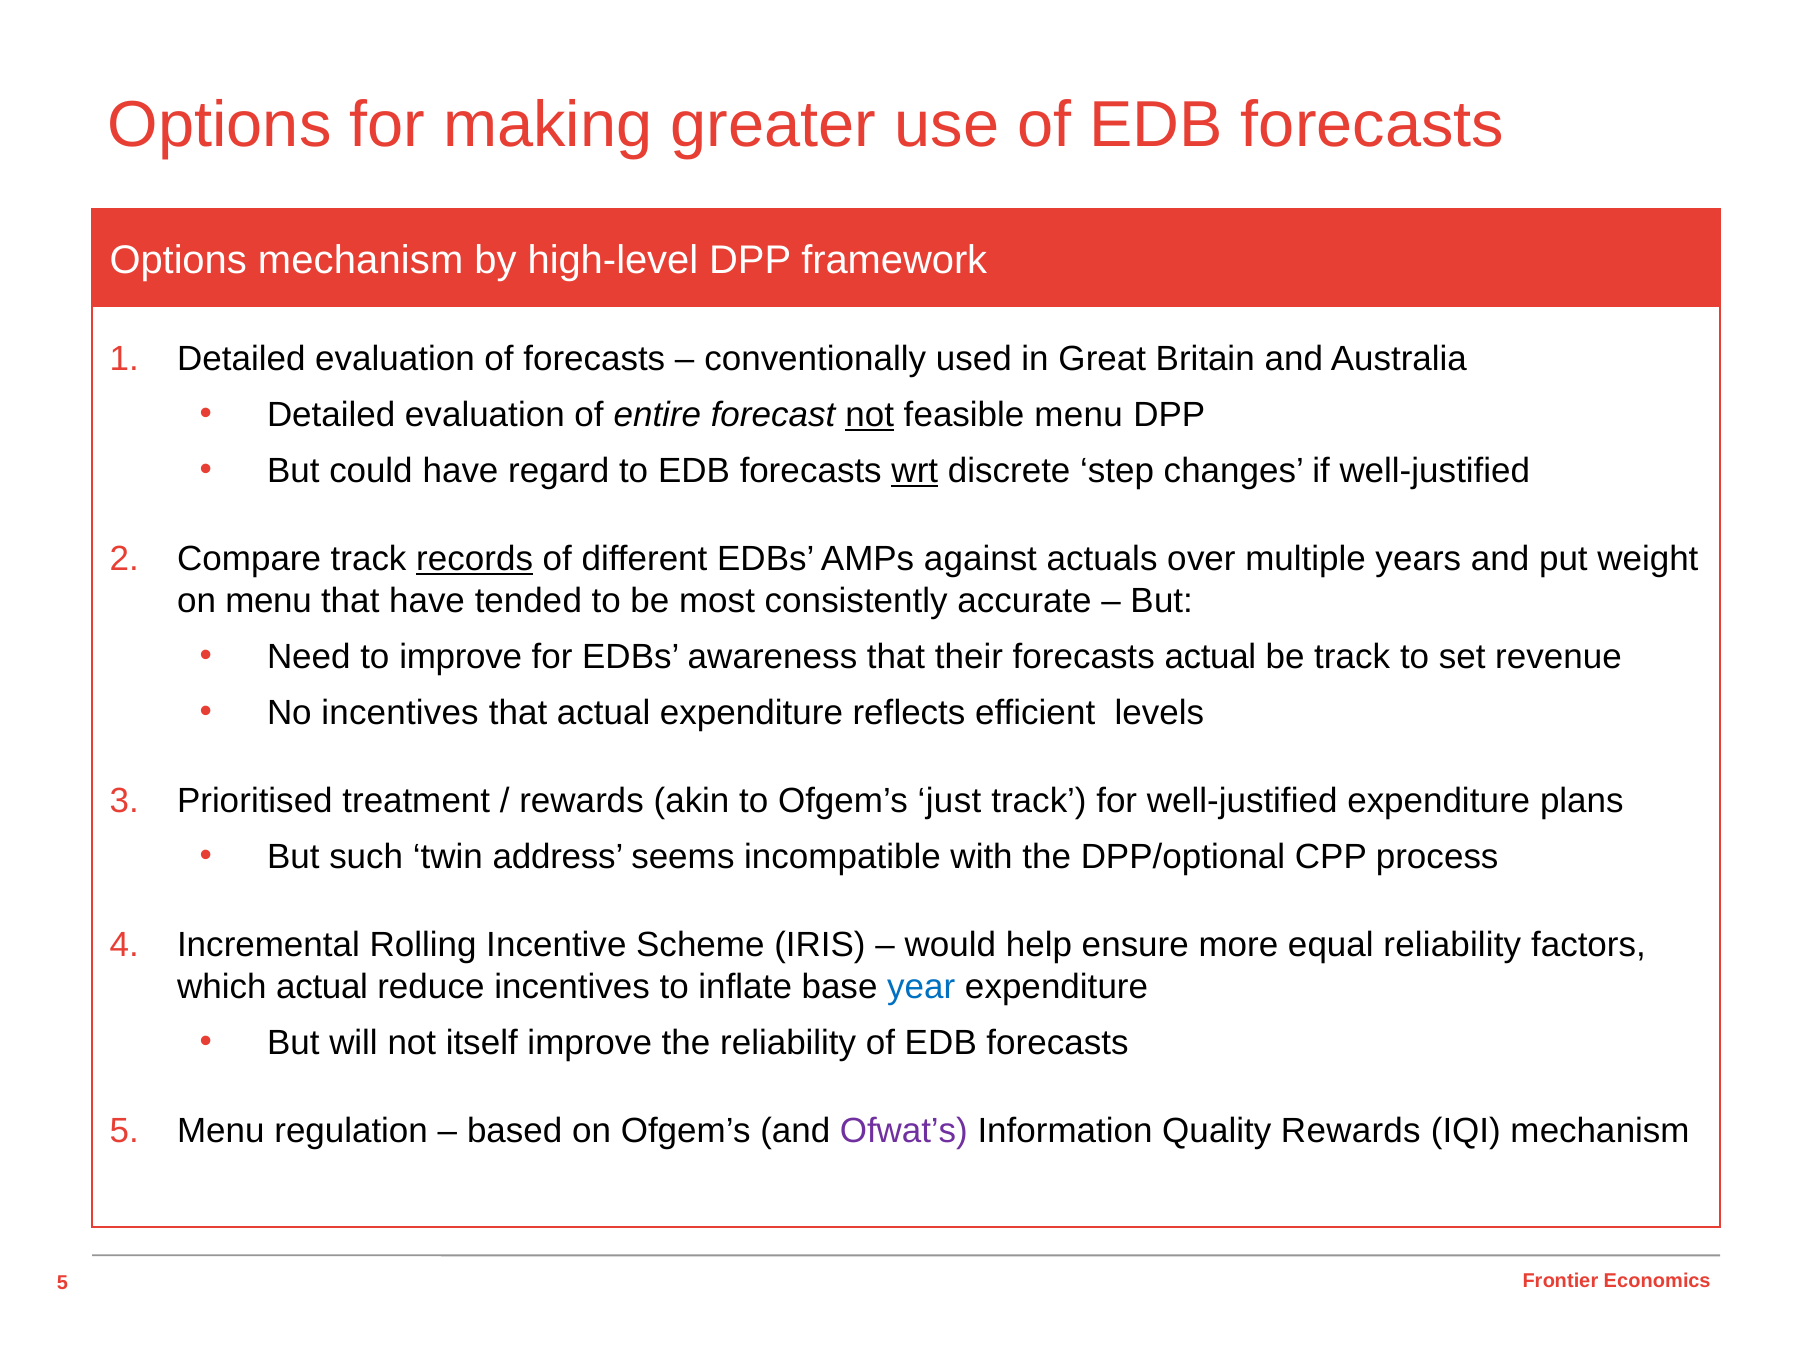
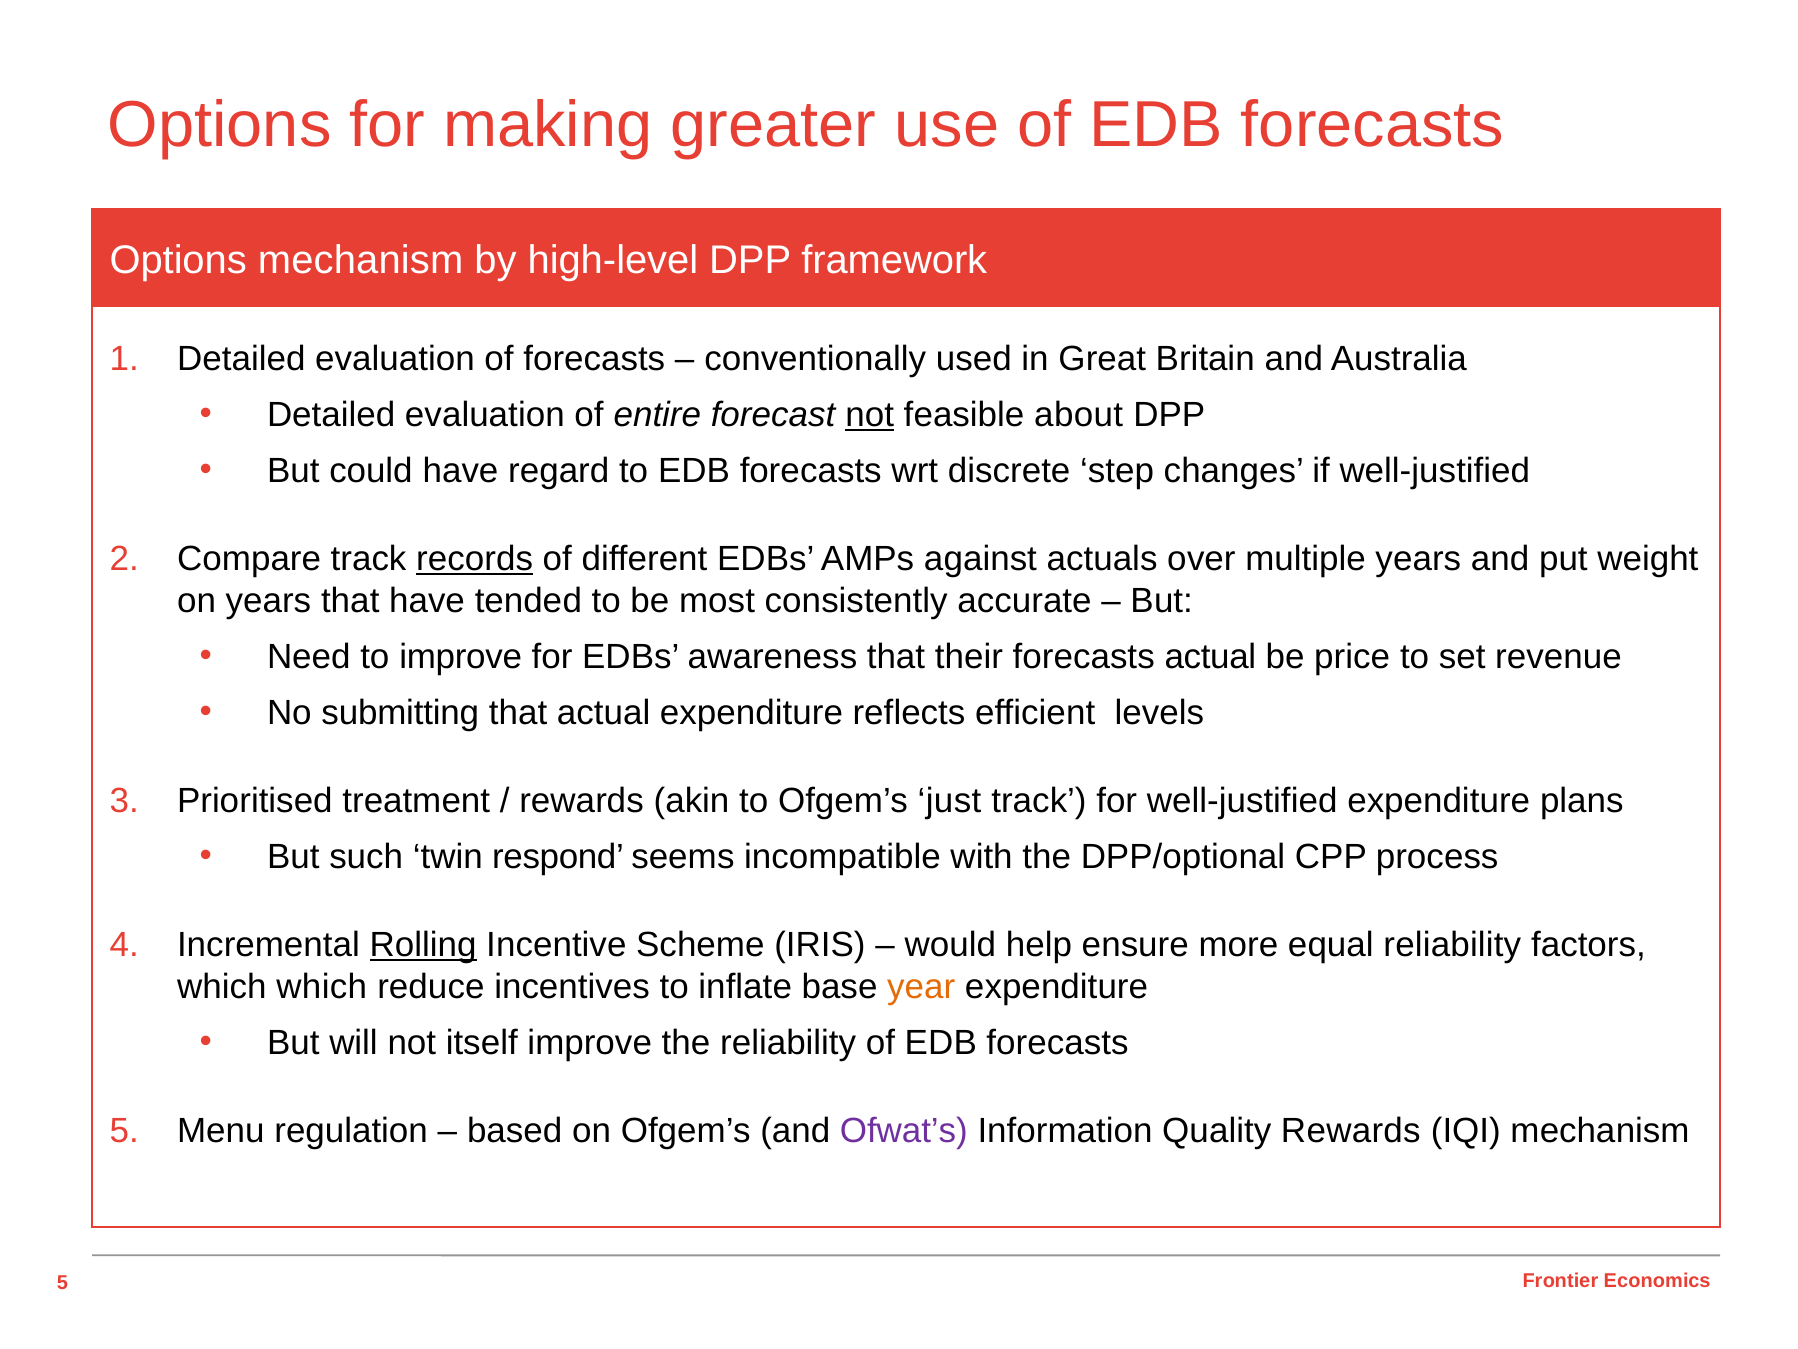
feasible menu: menu -> about (1079, 415)
wrt underline: present -> none (915, 471)
on menu: menu -> years (268, 601)
be track: track -> price (1352, 657)
No incentives: incentives -> submitting (400, 713)
address: address -> respond (558, 857)
Rolling underline: none -> present (423, 945)
which actual: actual -> which (322, 987)
year colour: blue -> orange (921, 987)
